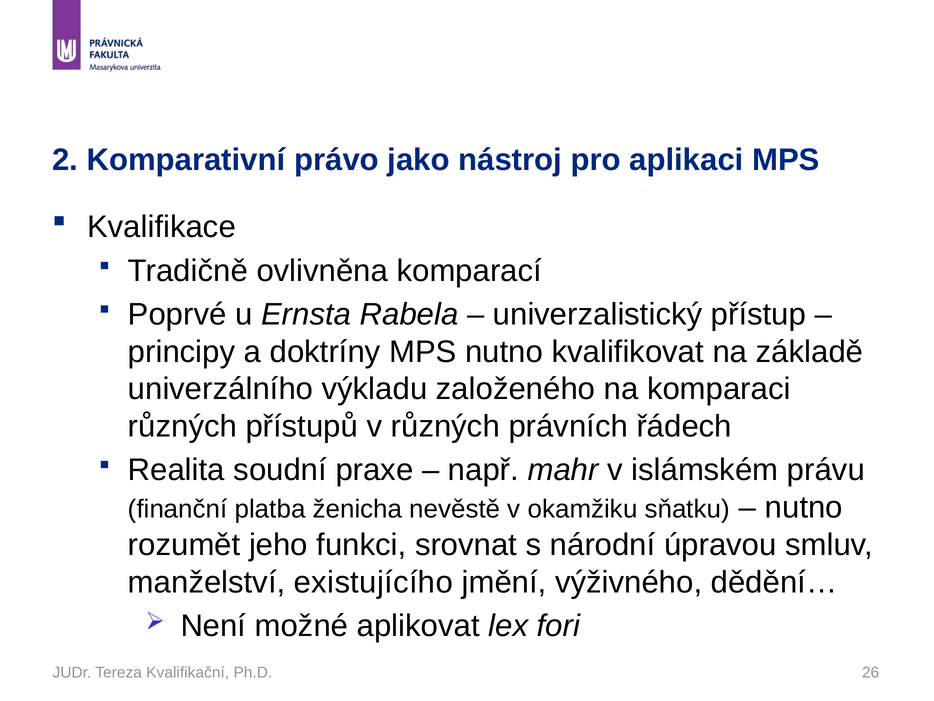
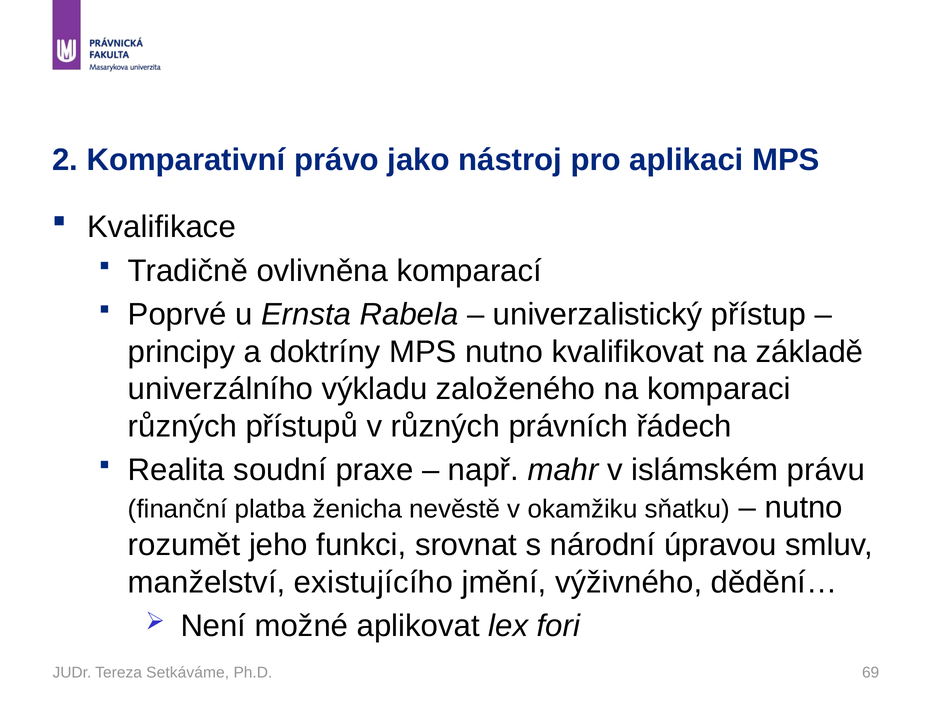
Kvalifikační: Kvalifikační -> Setkáváme (188, 672)
26: 26 -> 69 (871, 672)
